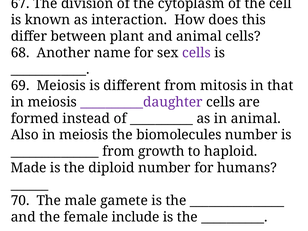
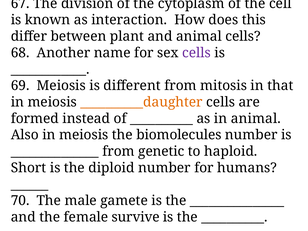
__________daughter colour: purple -> orange (142, 102)
growth: growth -> genetic (161, 151)
Made: Made -> Short (29, 168)
include: include -> survive (136, 217)
